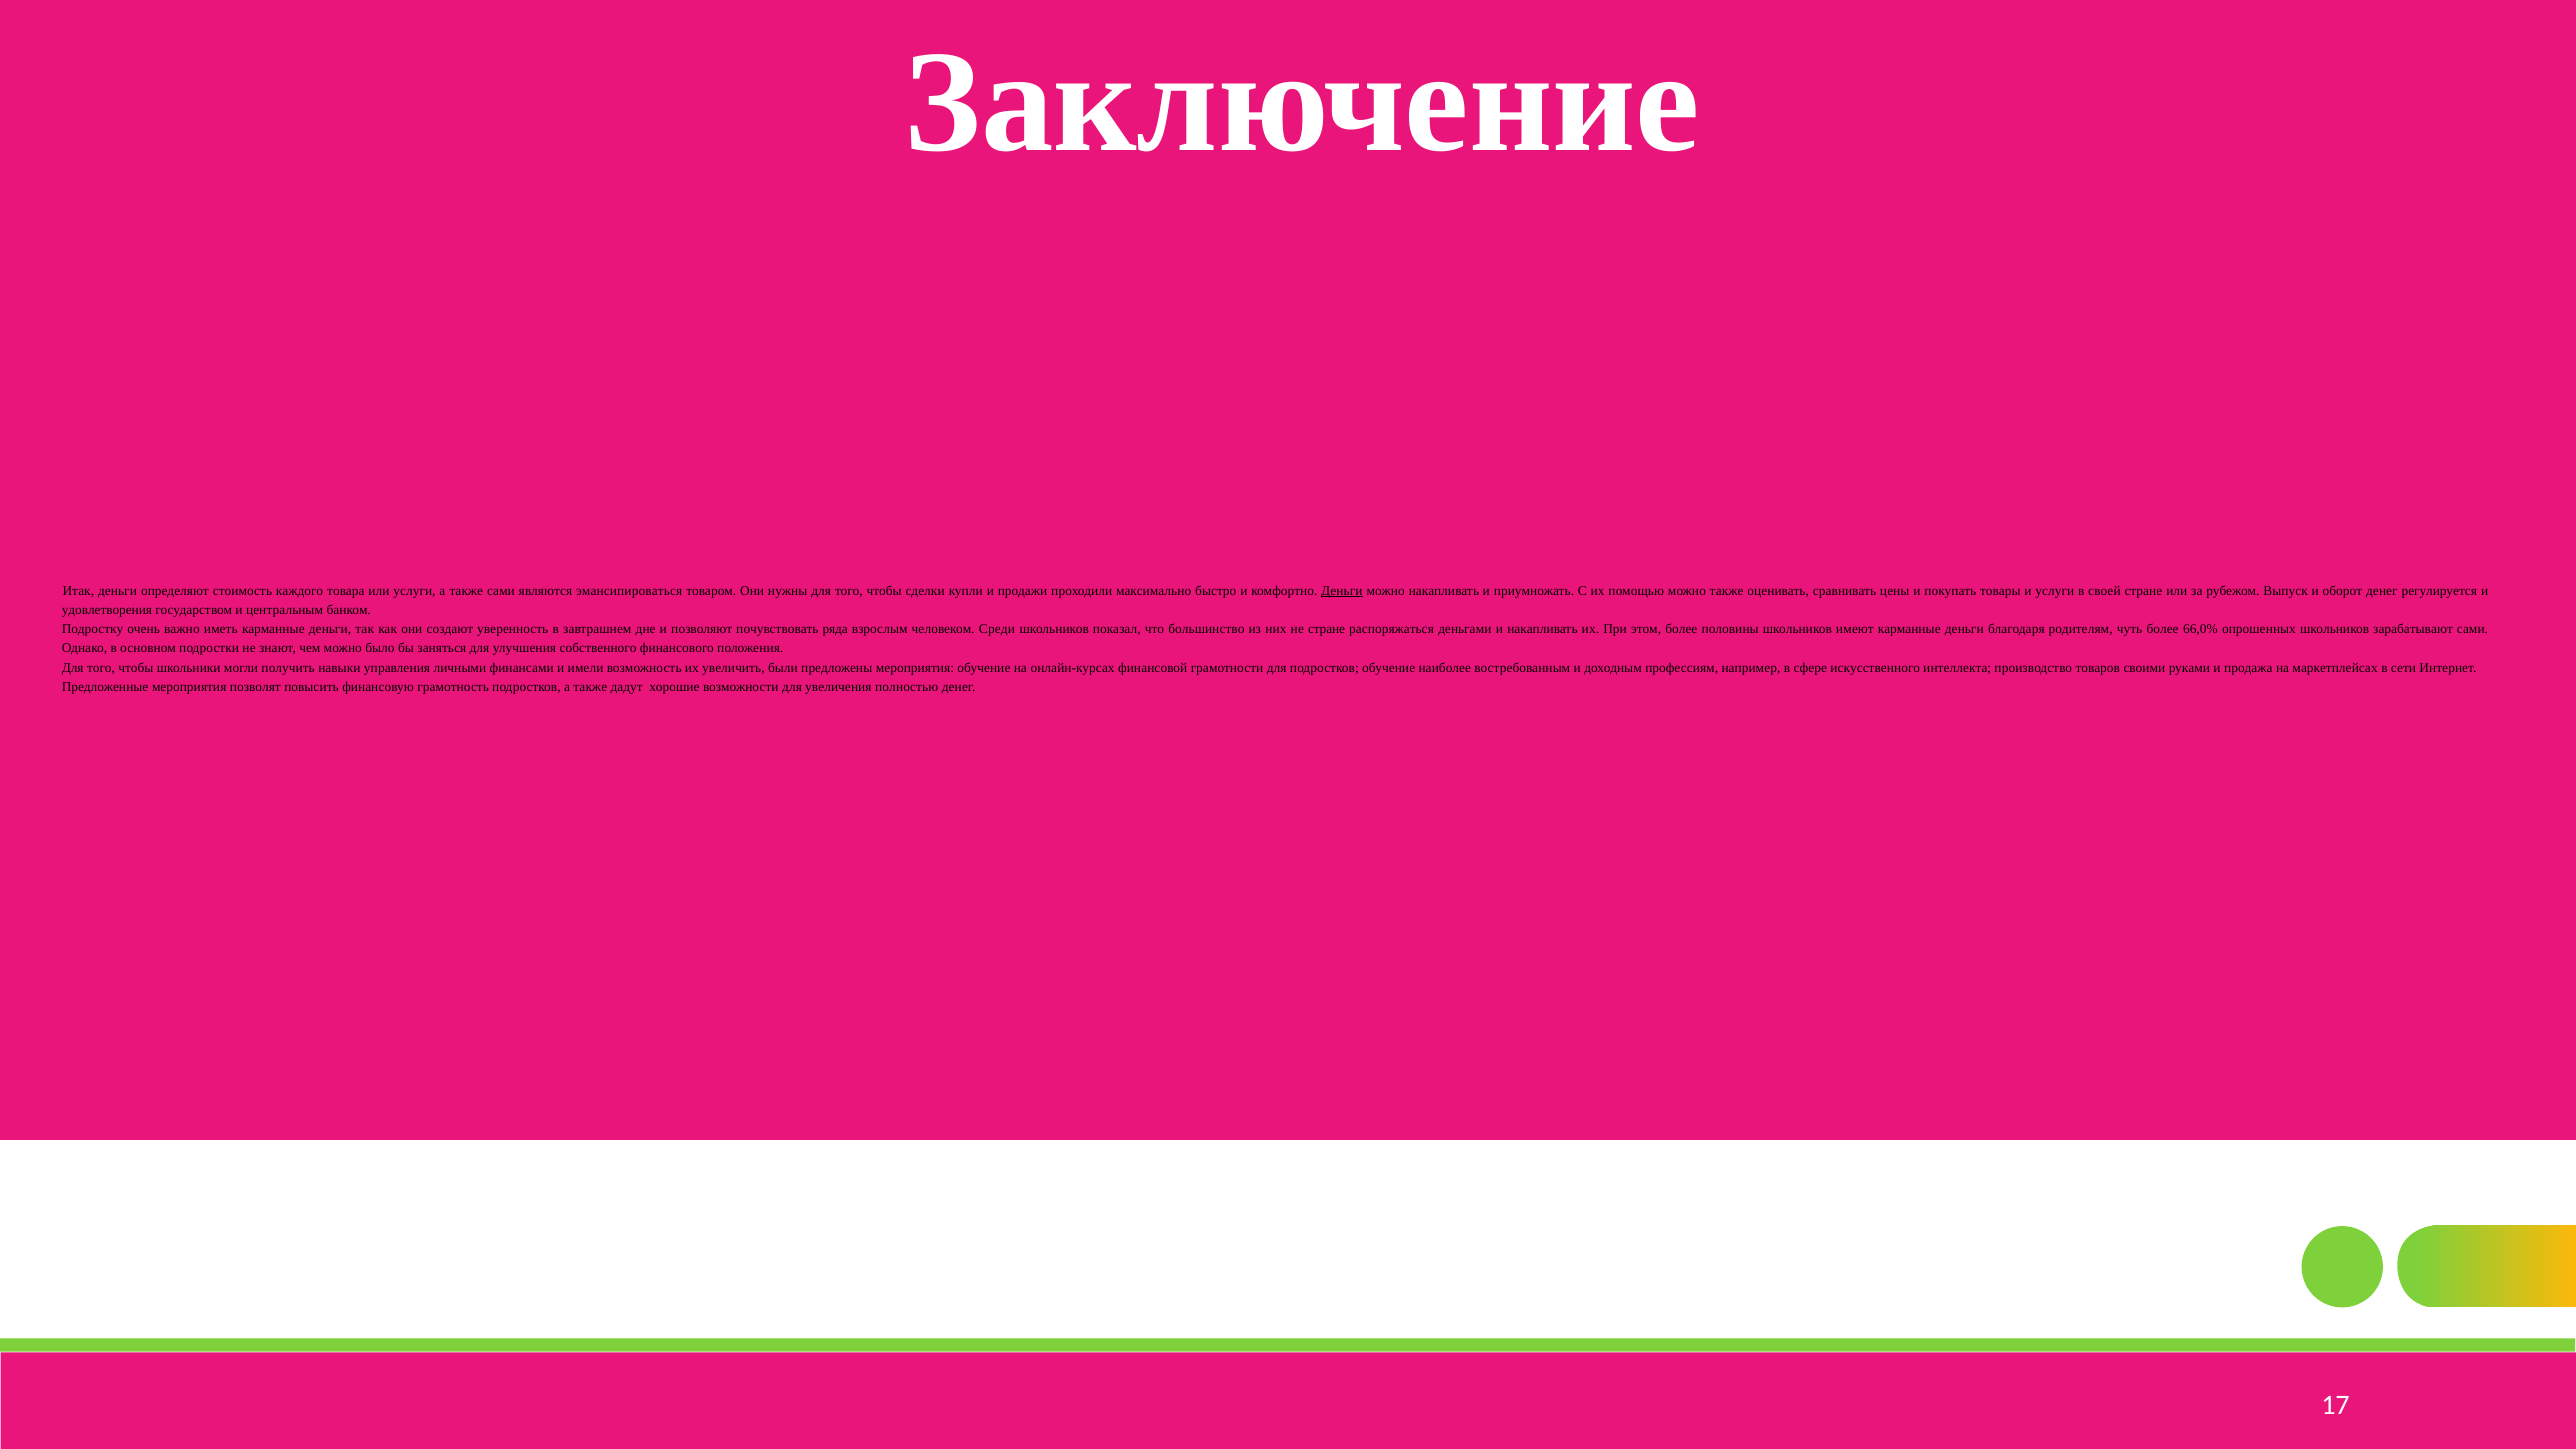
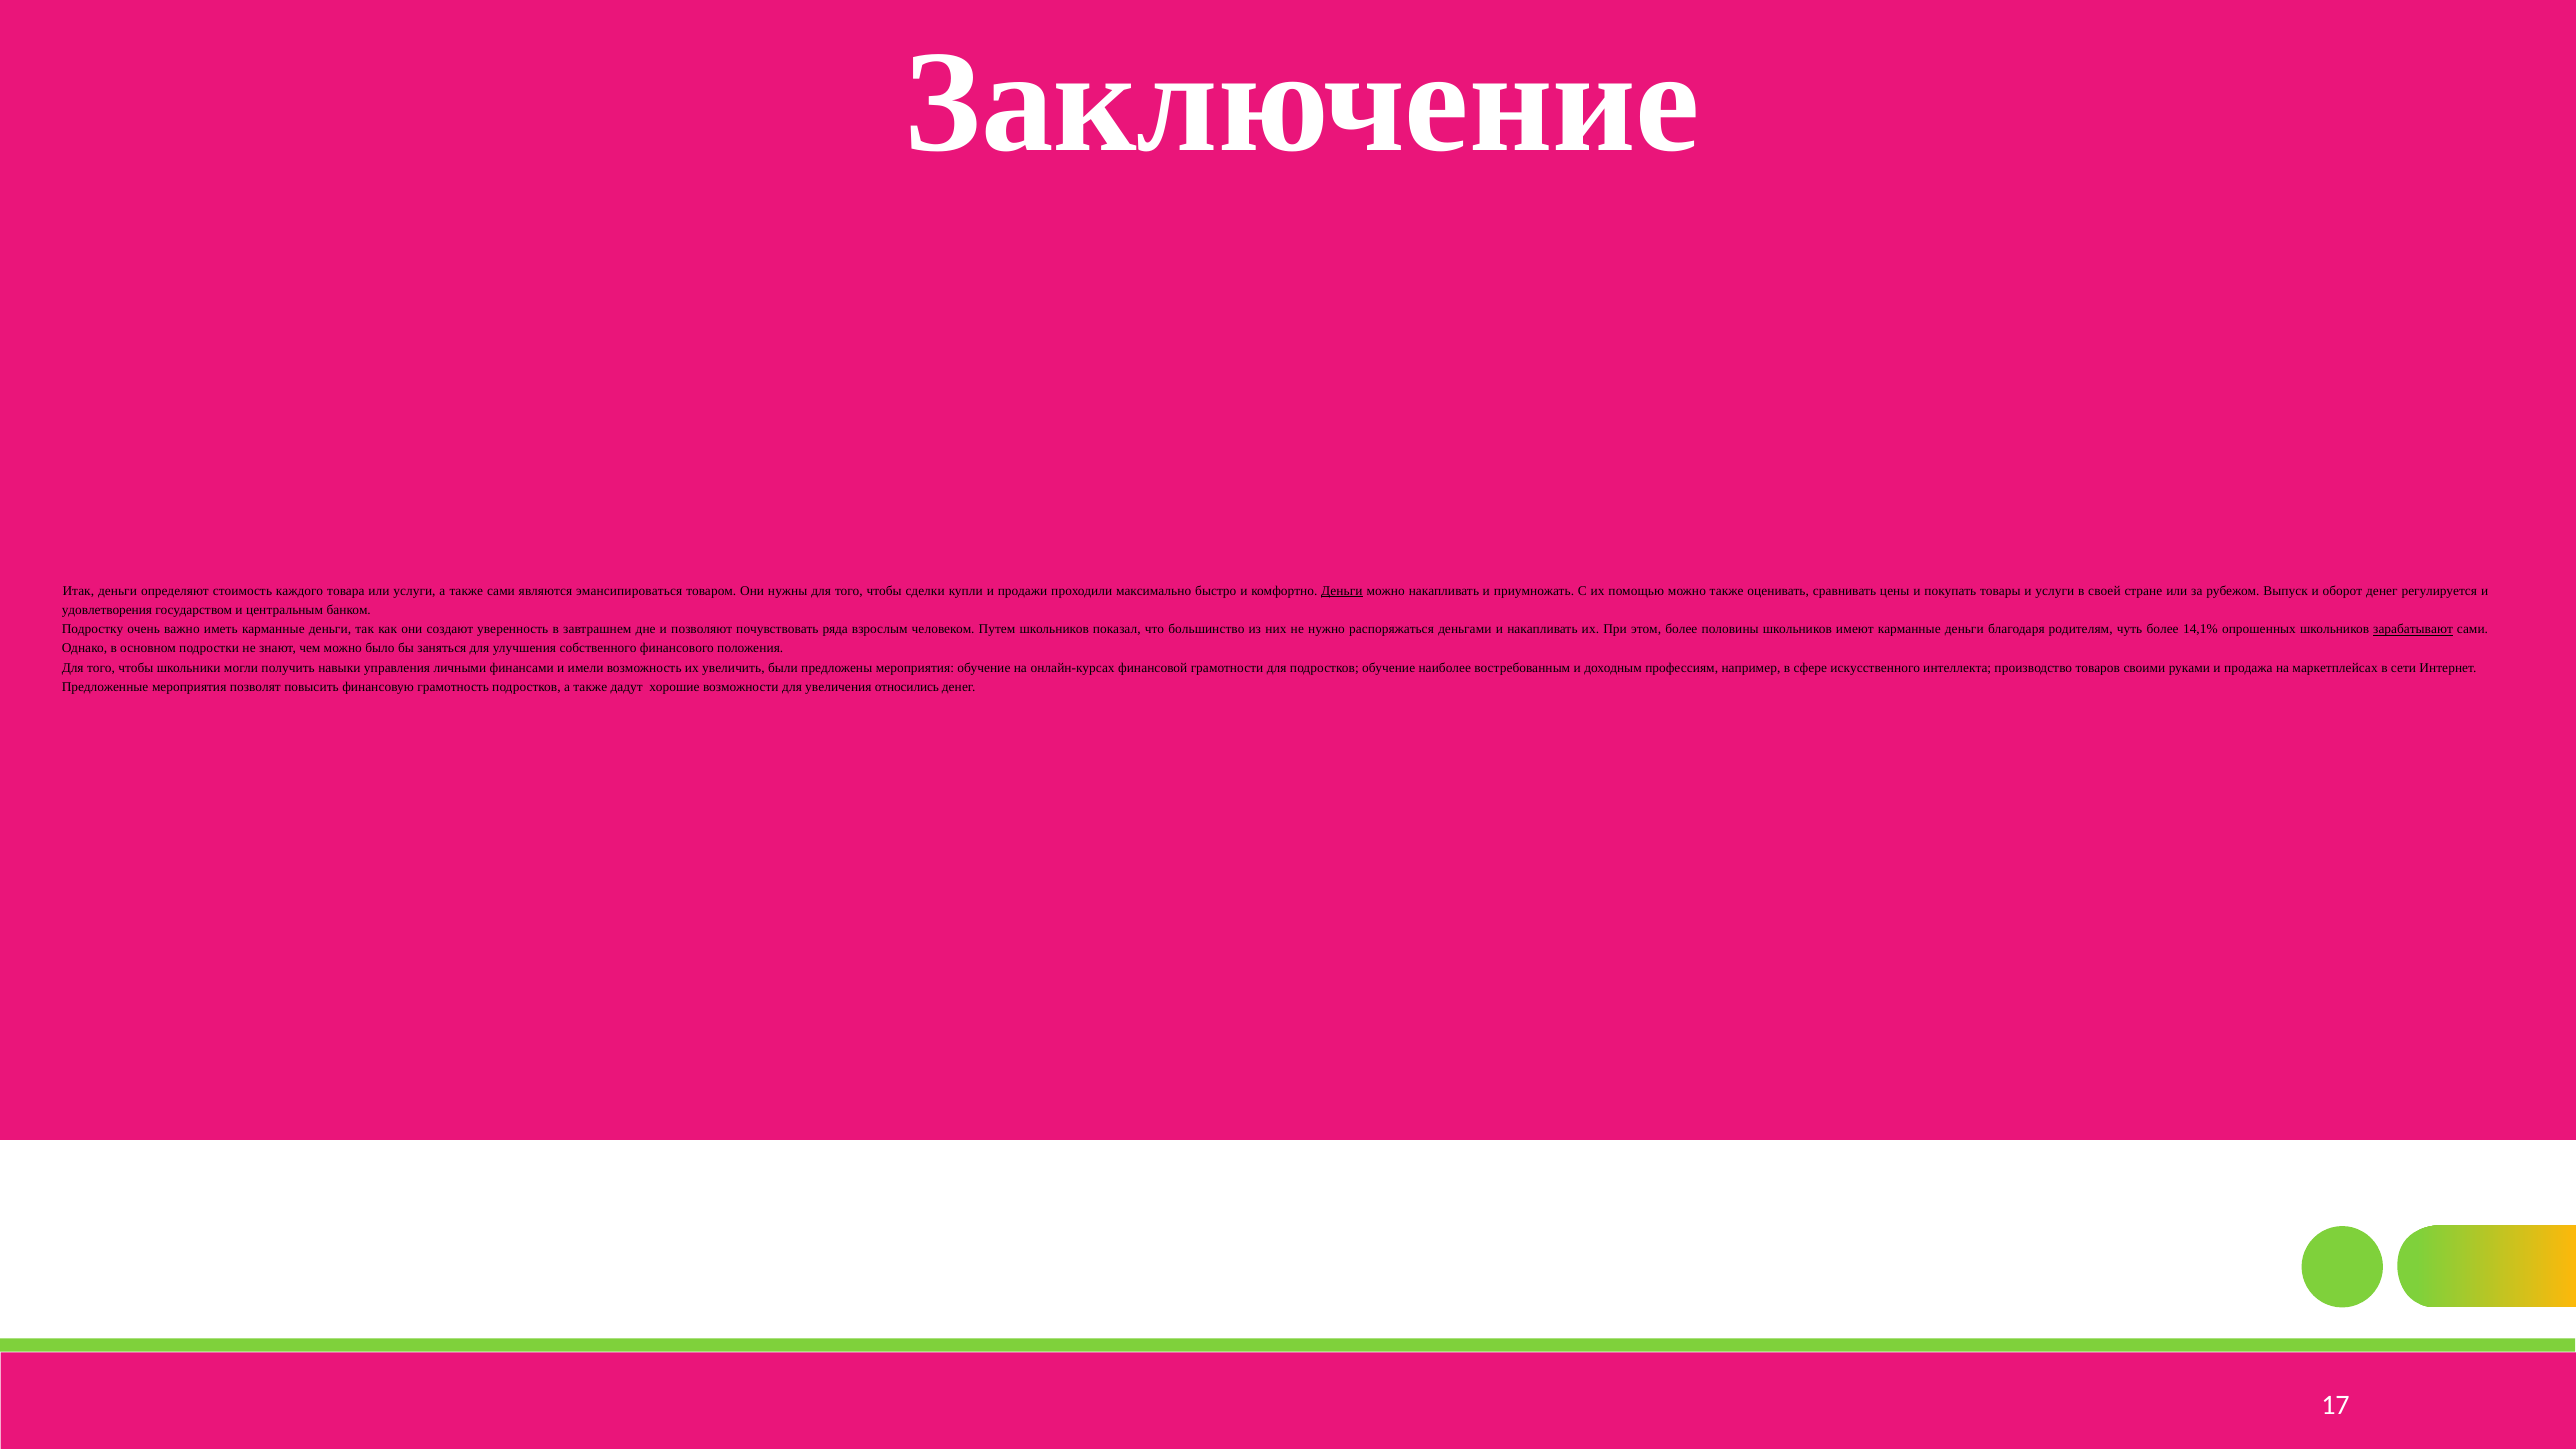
Среди: Среди -> Путем (997, 629)
не стране: стране -> нужно (1327, 629)
66,0%: 66,0% -> 14,1% (2200, 629)
зарабатывают underline: none -> present (2413, 629)
полностью: полностью -> относились (907, 687)
